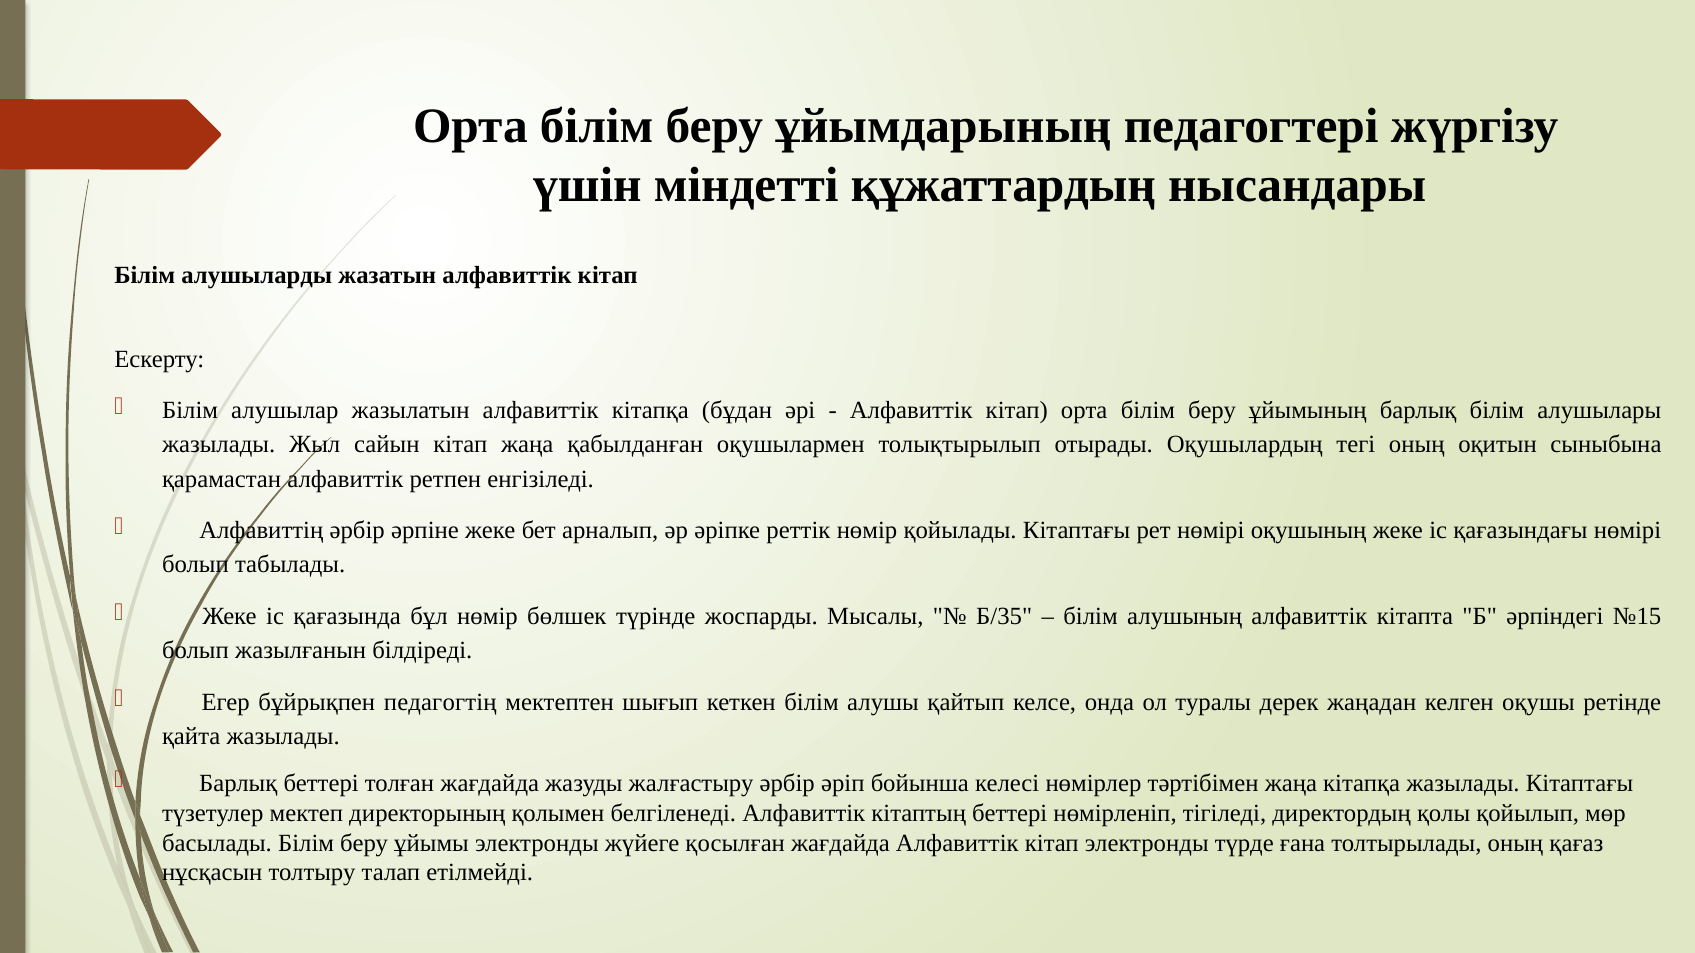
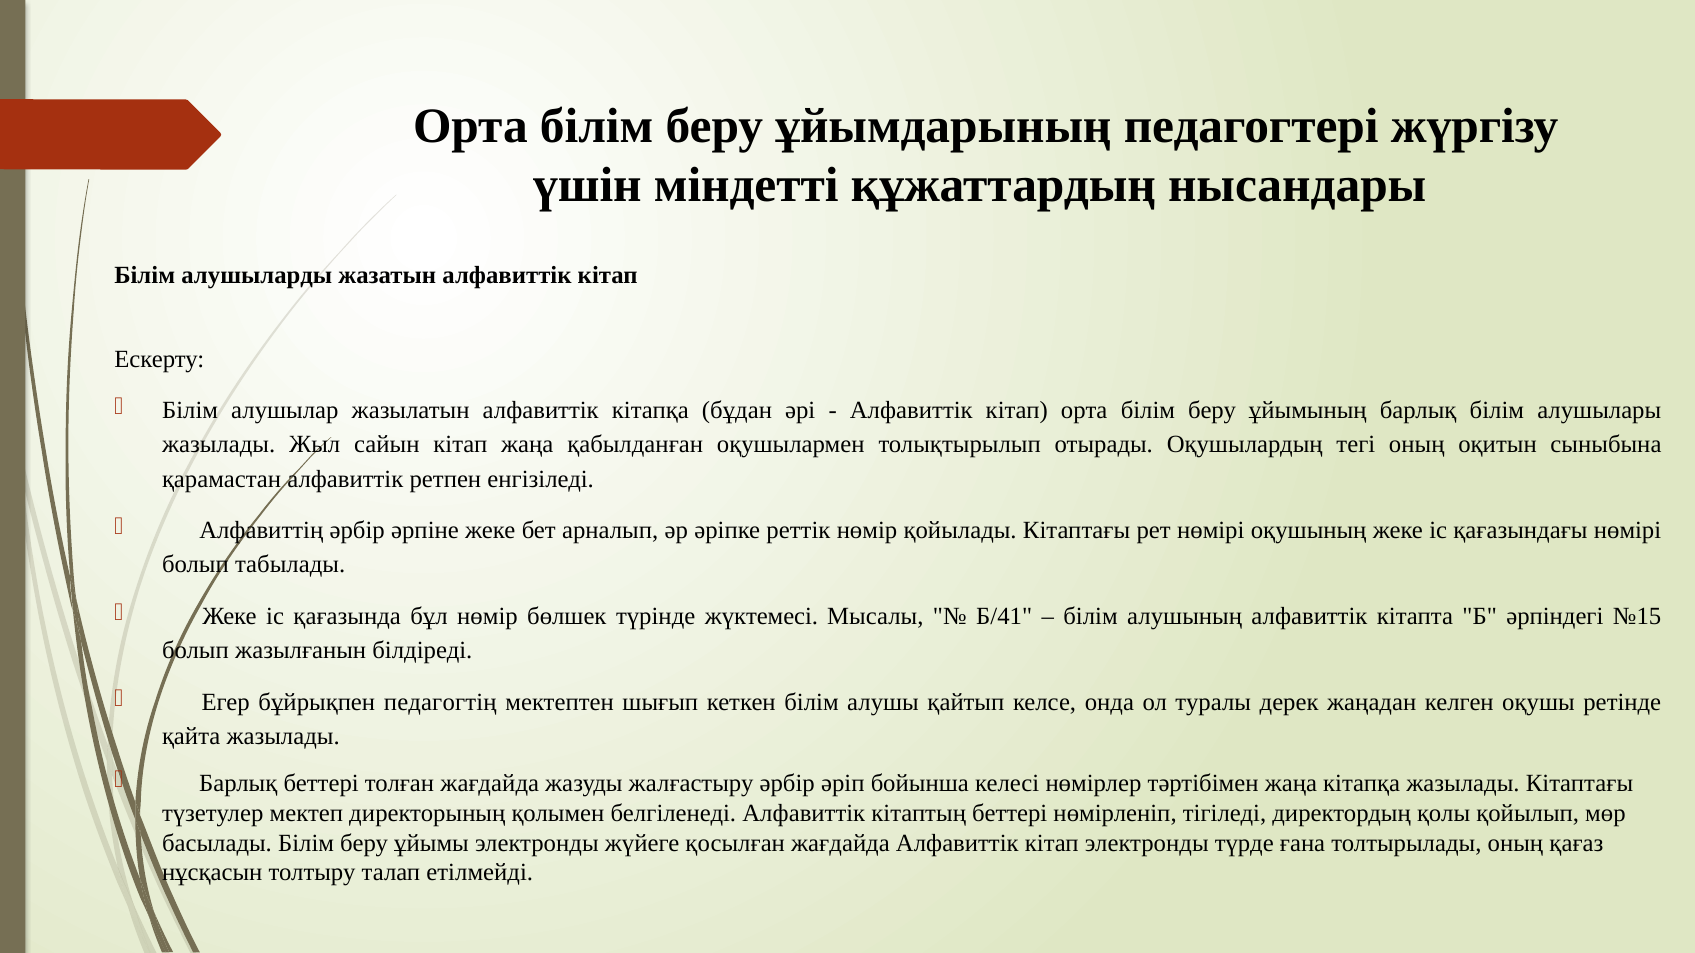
жоспарды: жоспарды -> жүктемесі (761, 617)
Б/35: Б/35 -> Б/41 (1004, 617)
